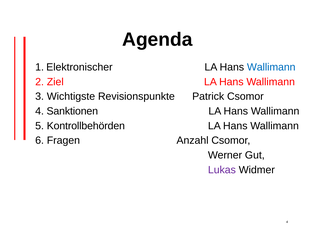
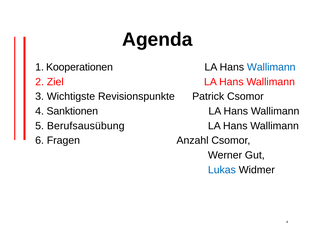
Elektronischer: Elektronischer -> Kooperationen (79, 67)
Kontrollbehörden: Kontrollbehörden -> Berufsausübung (86, 126)
Lukas colour: purple -> blue (222, 170)
